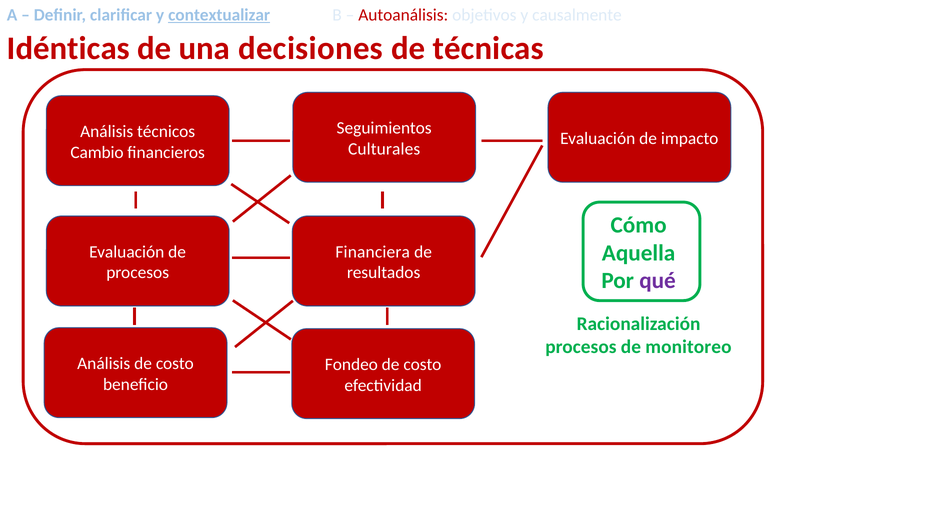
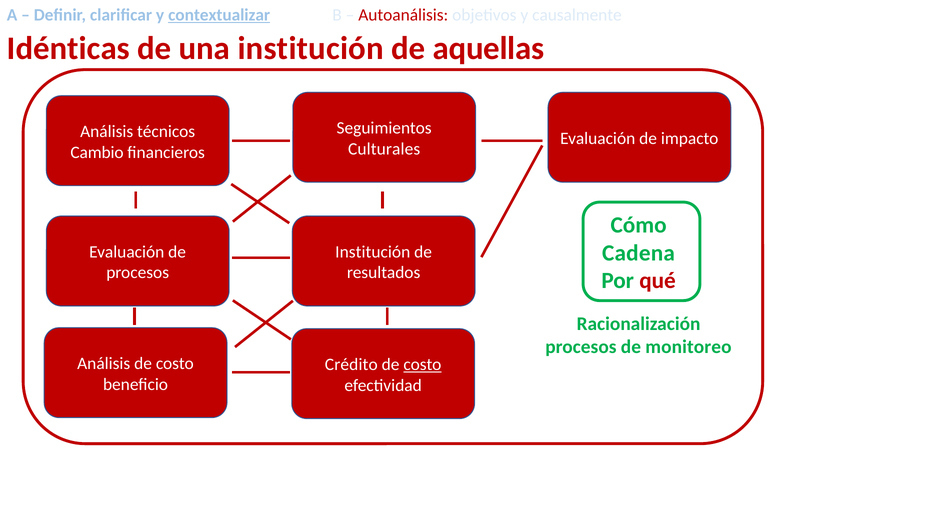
una decisiones: decisiones -> institución (311, 48)
técnicas: técnicas -> aquellas (488, 48)
Aquella: Aquella -> Cadena (638, 253)
Financiera: Financiera -> Institución (373, 252)
qué colour: purple -> red (658, 281)
Fondeo: Fondeo -> Crédito (351, 364)
costo underline: none -> present (422, 364)
